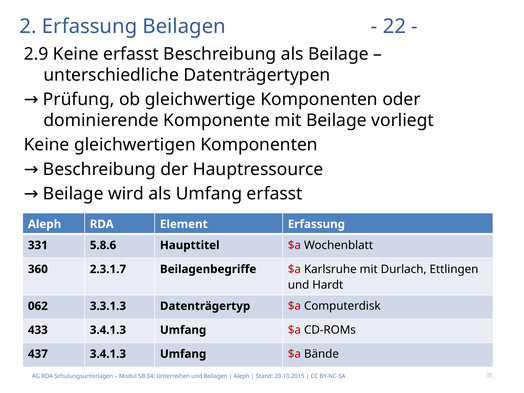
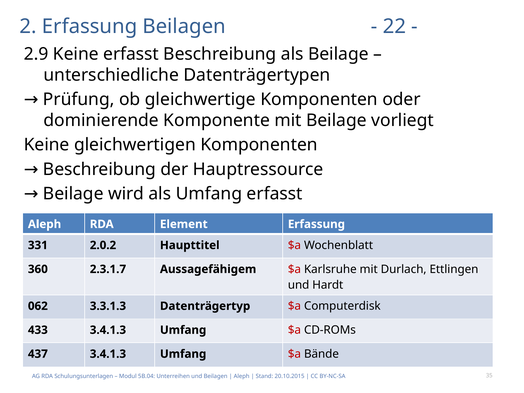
5.8.6: 5.8.6 -> 2.0.2 (103, 245)
Beilagenbegriffe: Beilagenbegriffe -> Aussagefähigem (208, 269)
